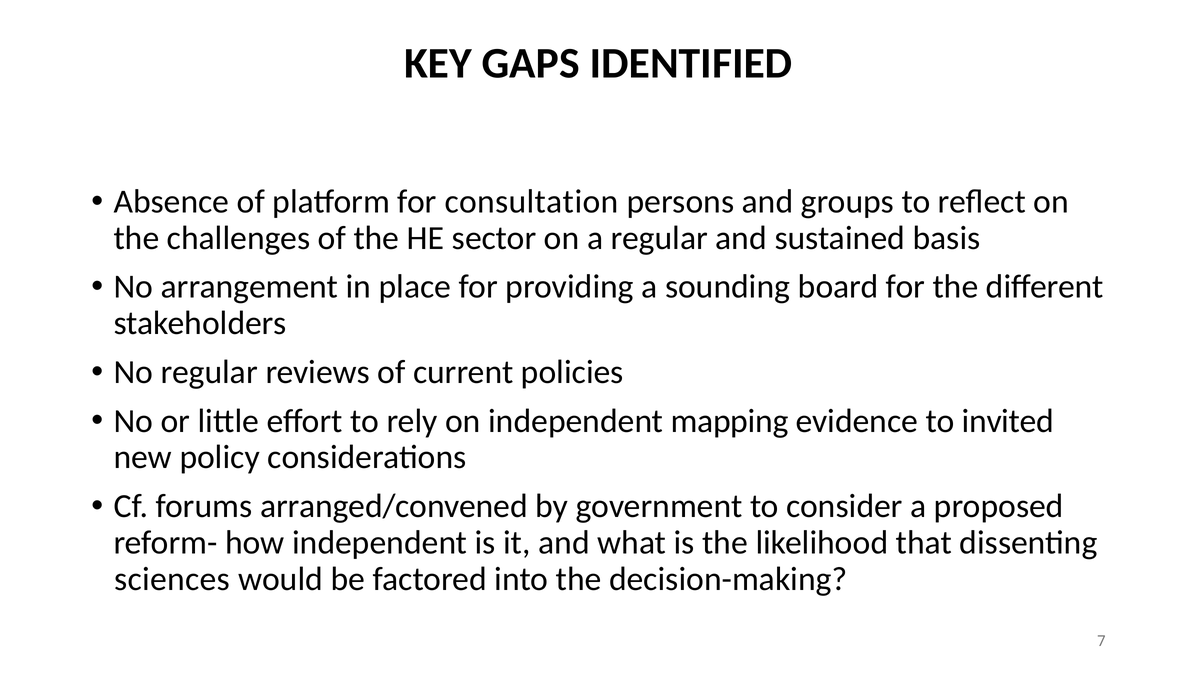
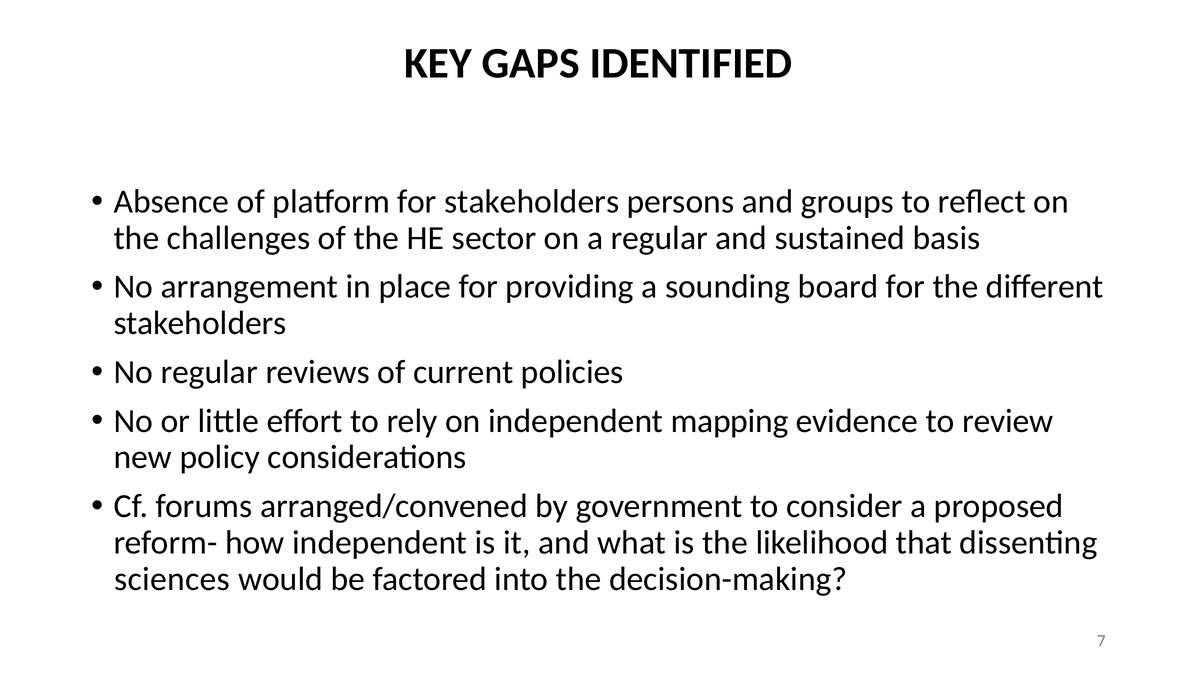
for consultation: consultation -> stakeholders (532, 202)
invited: invited -> review (1008, 421)
